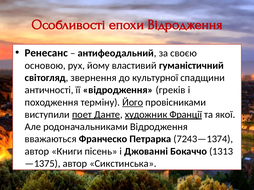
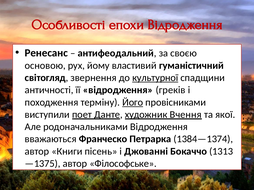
культурної underline: none -> present (155, 78)
Франції: Франції -> Вчення (186, 115)
7243—1374: 7243—1374 -> 1384—1374 (203, 139)
Сикстинська: Сикстинська -> Філософське (123, 164)
